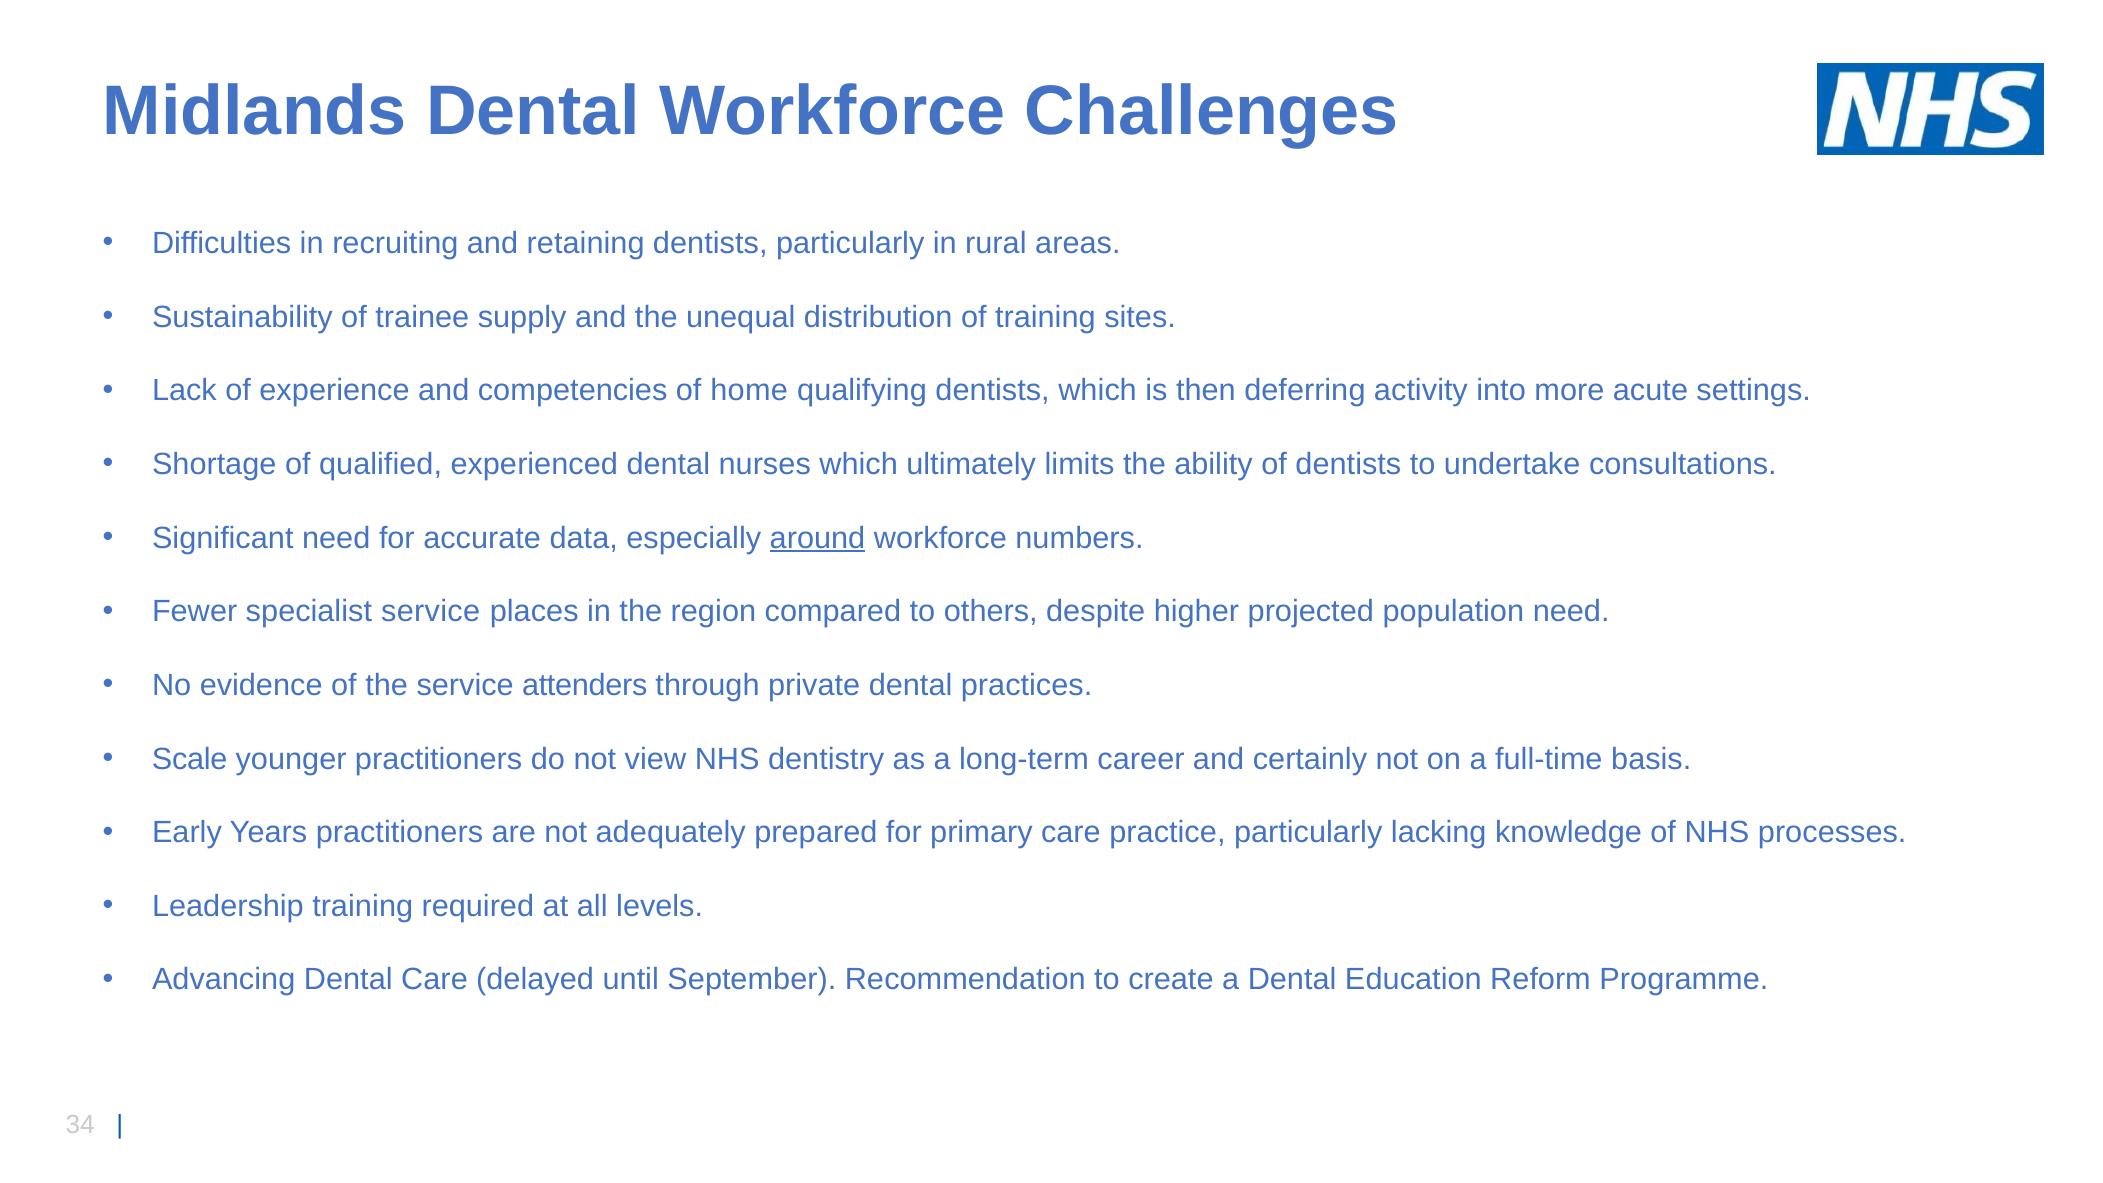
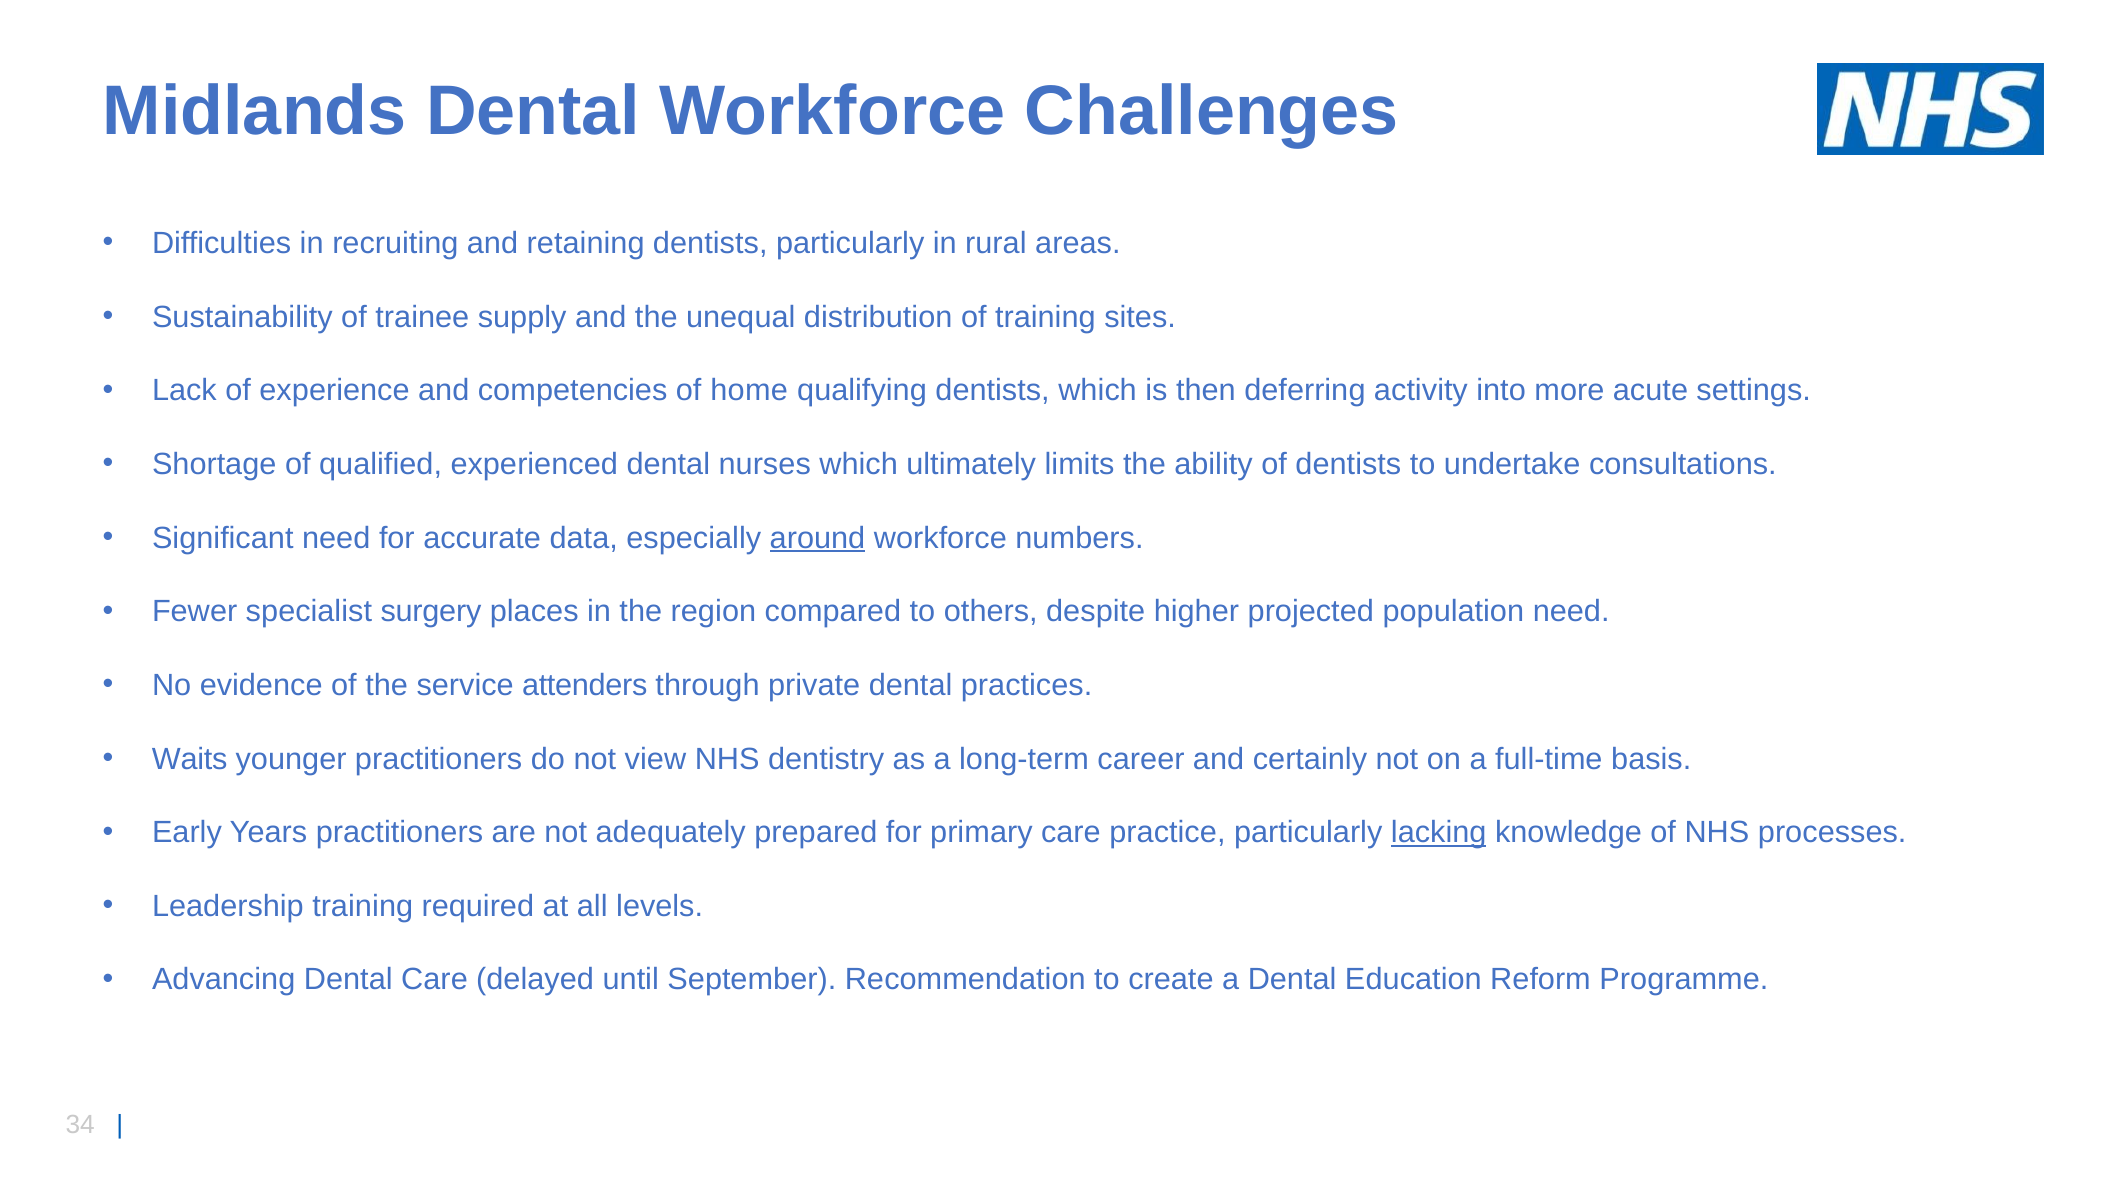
specialist service: service -> surgery (431, 612)
Scale: Scale -> Waits (190, 759)
lacking underline: none -> present (1439, 833)
